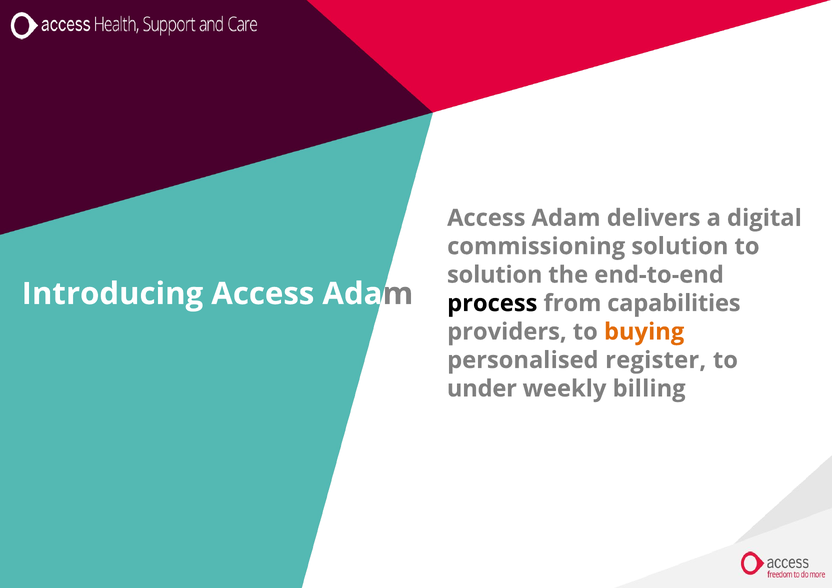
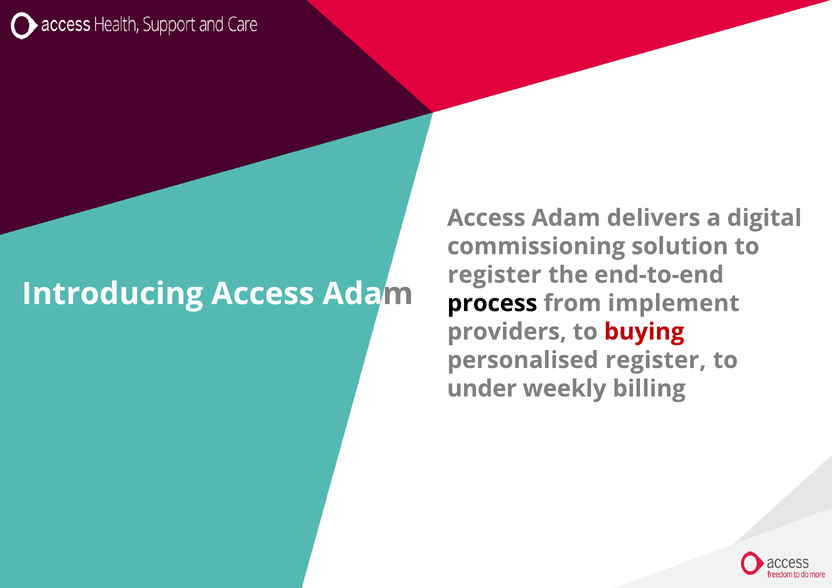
solution: solution -> register (495, 275)
capabilities: capabilities -> implement (674, 303)
buying colour: orange -> red (644, 332)
